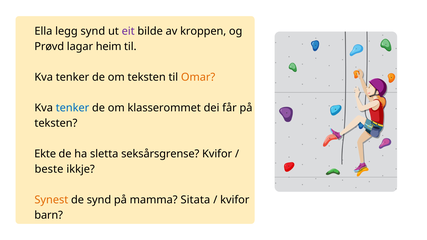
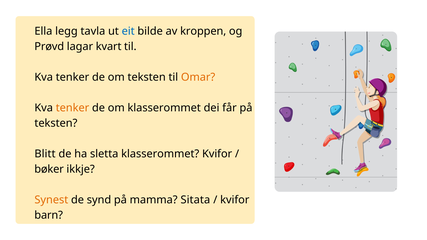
legg synd: synd -> tavla (93, 31)
eit colour: purple -> blue (128, 31)
heim: heim -> kvart (109, 46)
tenker colour: blue -> orange (73, 108)
Ekte: Ekte -> Blitt (45, 154)
sletta seksårsgrense: seksårsgrense -> klasserommet (160, 154)
beste: beste -> bøker (49, 169)
